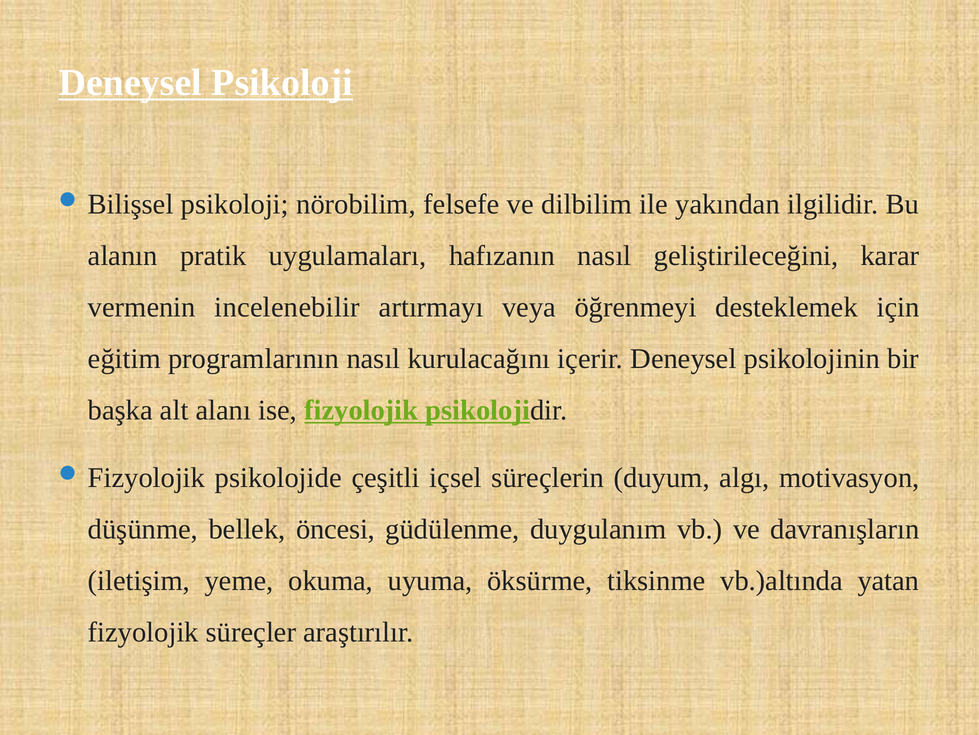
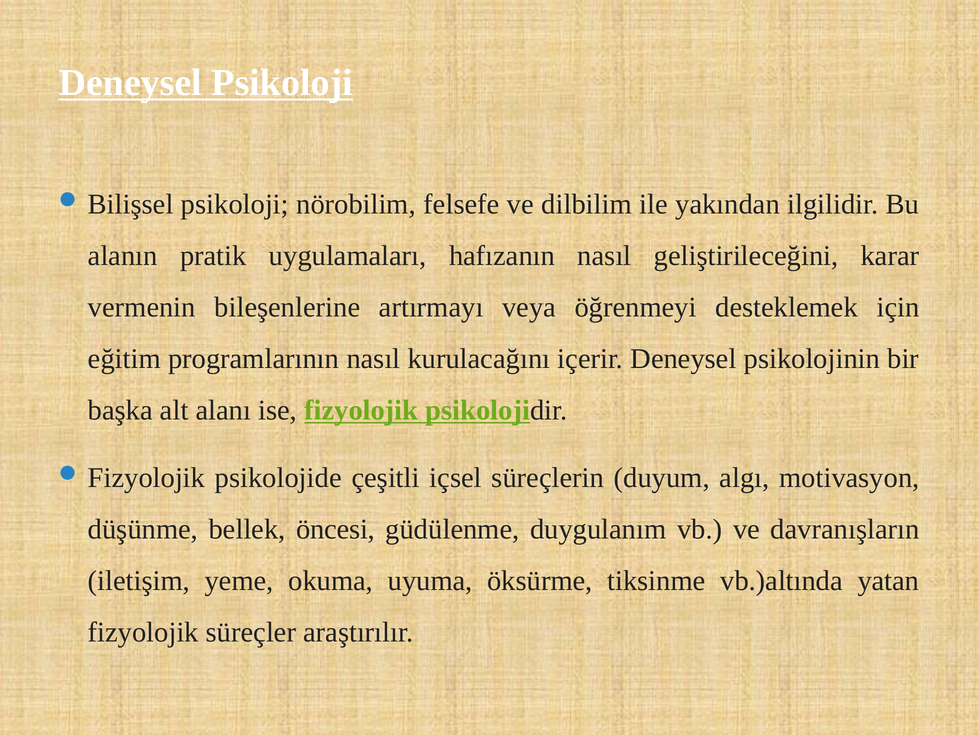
incelenebilir: incelenebilir -> bileşenlerine (287, 307)
